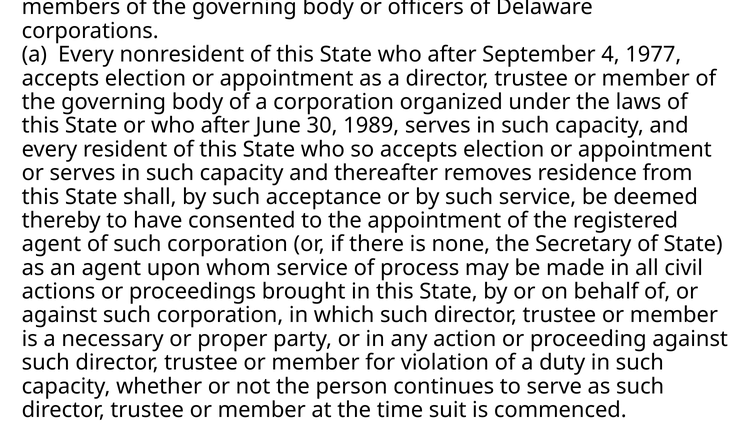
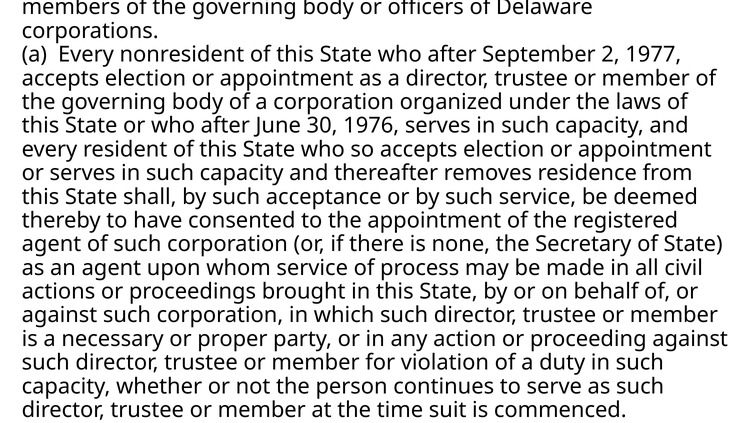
4: 4 -> 2 (611, 55)
1989: 1989 -> 1976 (371, 126)
